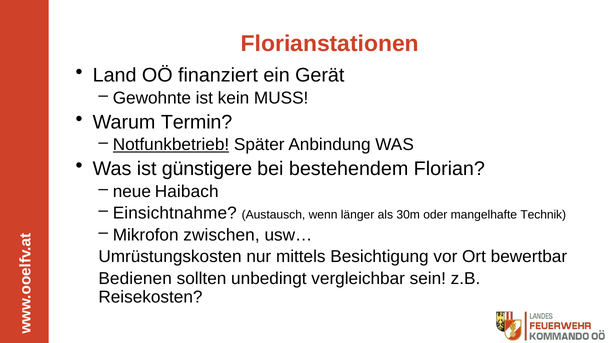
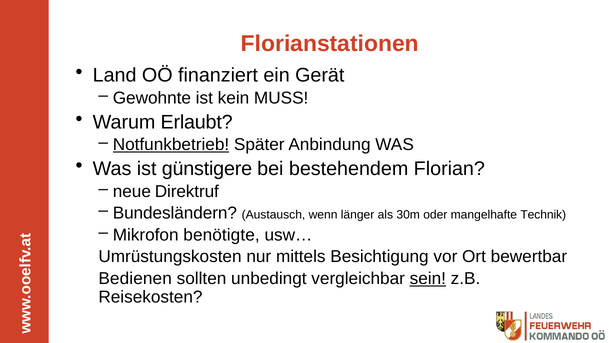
Termin: Termin -> Erlaubt (197, 122)
Haibach: Haibach -> Direktruf (187, 192)
Einsichtnahme: Einsichtnahme -> Bundesländern (175, 214)
zwischen: zwischen -> benötigte (222, 235)
sein underline: none -> present (428, 279)
